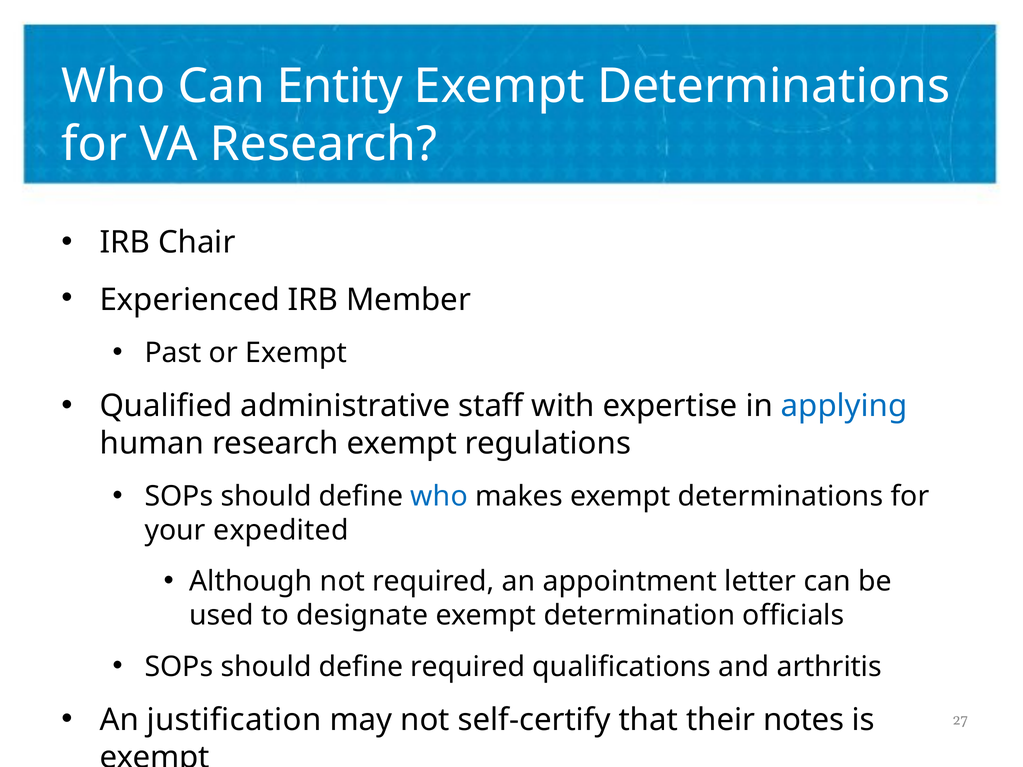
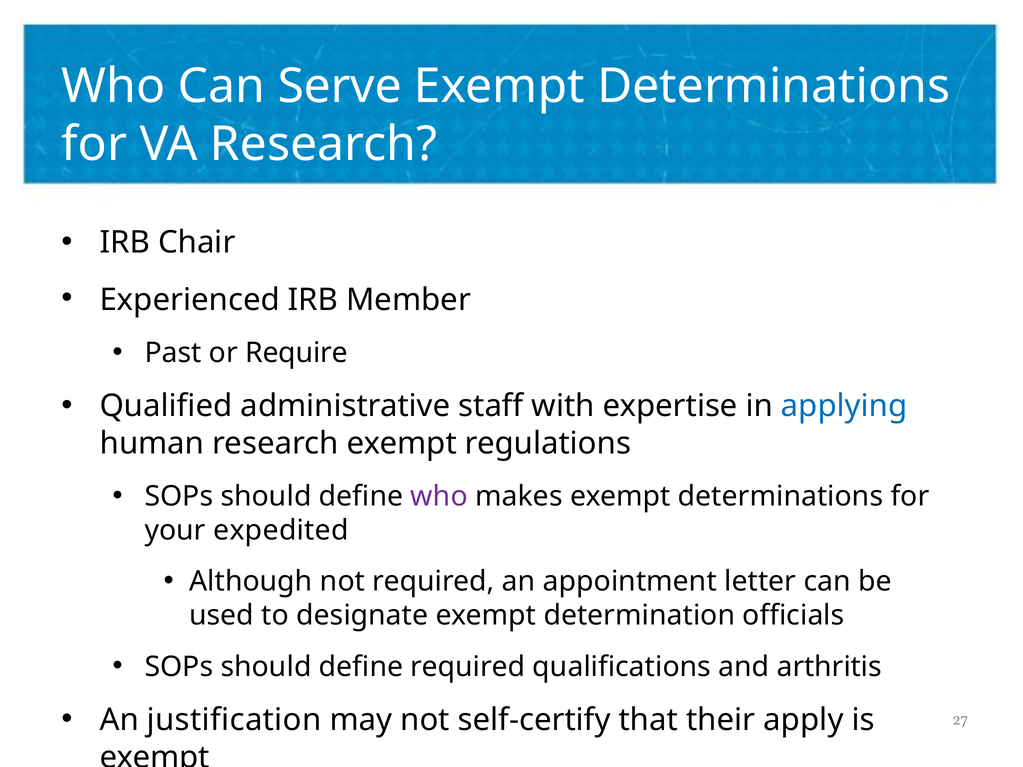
Entity: Entity -> Serve (340, 86)
or Exempt: Exempt -> Require (296, 353)
who colour: blue -> purple (439, 496)
notes: notes -> apply (803, 720)
